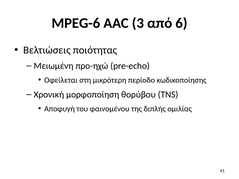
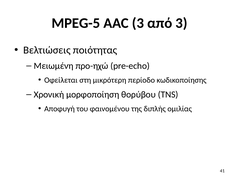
MPEG-6: MPEG-6 -> MPEG-5 (76, 23)
από 6: 6 -> 3 (181, 23)
